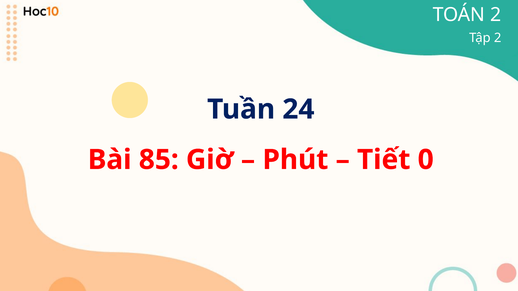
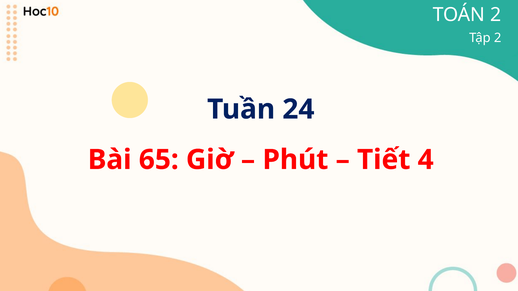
85: 85 -> 65 (159, 160)
0: 0 -> 4 (426, 160)
